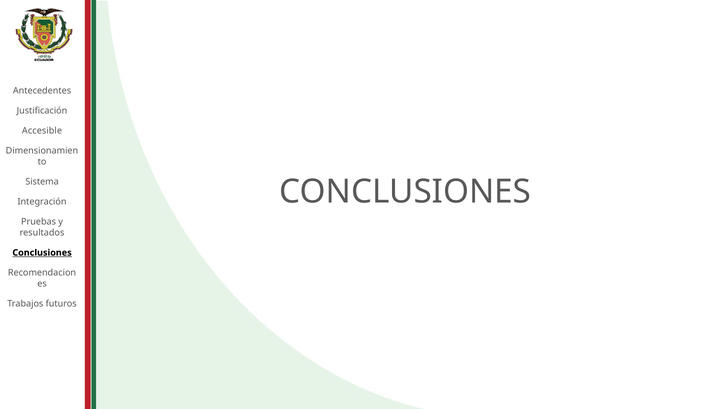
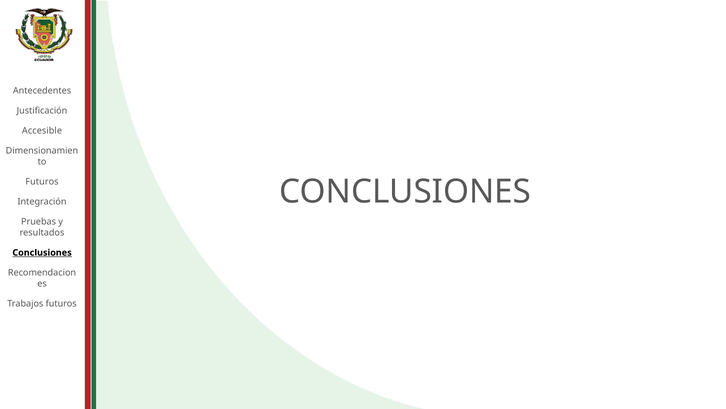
Sistema: Sistema -> Futuros (42, 182)
